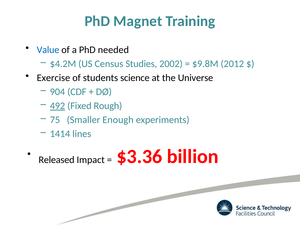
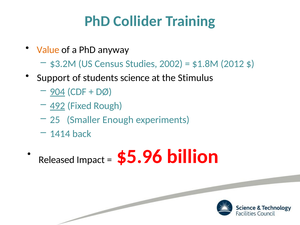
Magnet: Magnet -> Collider (138, 21)
Value colour: blue -> orange (48, 50)
needed: needed -> anyway (113, 50)
$4.2M: $4.2M -> $3.2M (63, 64)
$9.8M: $9.8M -> $1.8M (205, 64)
Exercise: Exercise -> Support (53, 78)
Universe: Universe -> Stimulus (195, 78)
904 underline: none -> present (57, 92)
75: 75 -> 25 (55, 120)
lines: lines -> back (82, 134)
$3.36: $3.36 -> $5.96 (139, 156)
